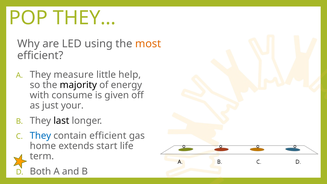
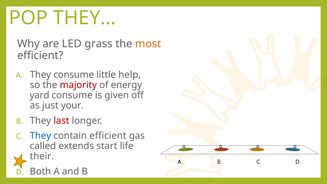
using: using -> grass (98, 44)
They measure: measure -> consume (74, 75)
majority colour: black -> red (78, 85)
with: with -> yard (40, 95)
last colour: black -> red (61, 121)
home: home -> called (43, 146)
term: term -> their (42, 156)
